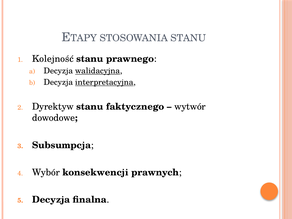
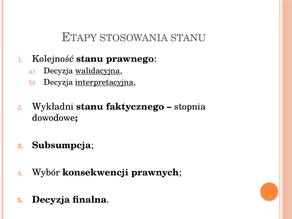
Dyrektyw: Dyrektyw -> Wykładni (53, 107)
wytwór: wytwór -> stopnia (190, 107)
